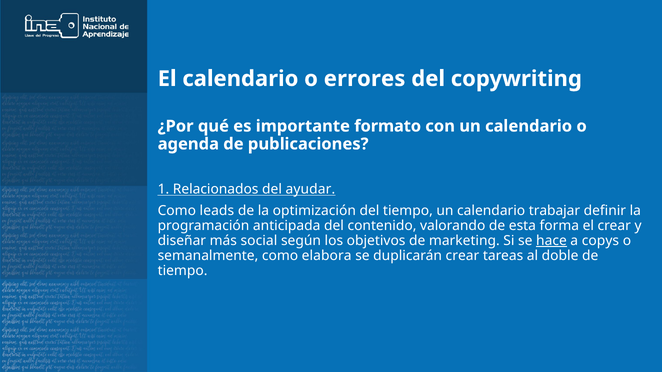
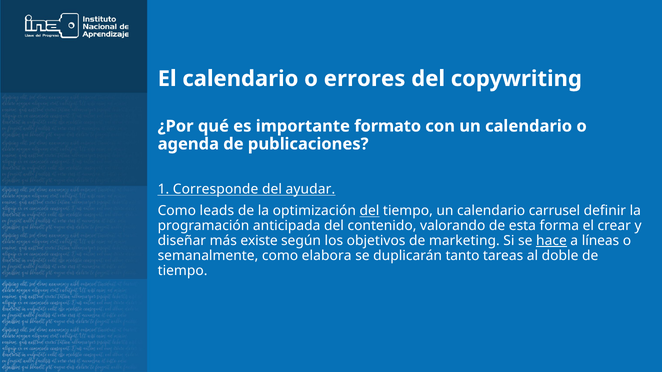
Relacionados: Relacionados -> Corresponde (216, 189)
del underline: none -> present (369, 211)
trabajar: trabajar -> carrusel (555, 211)
social: social -> existe (259, 241)
copys: copys -> líneas (600, 241)
duplicarán crear: crear -> tanto (463, 256)
